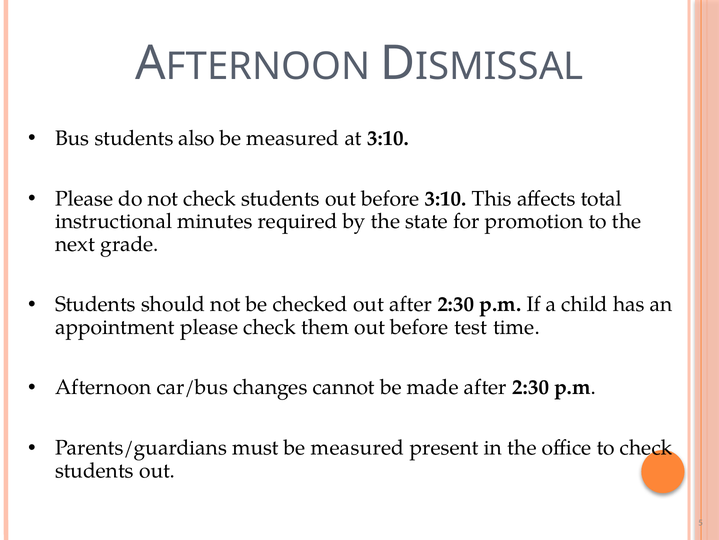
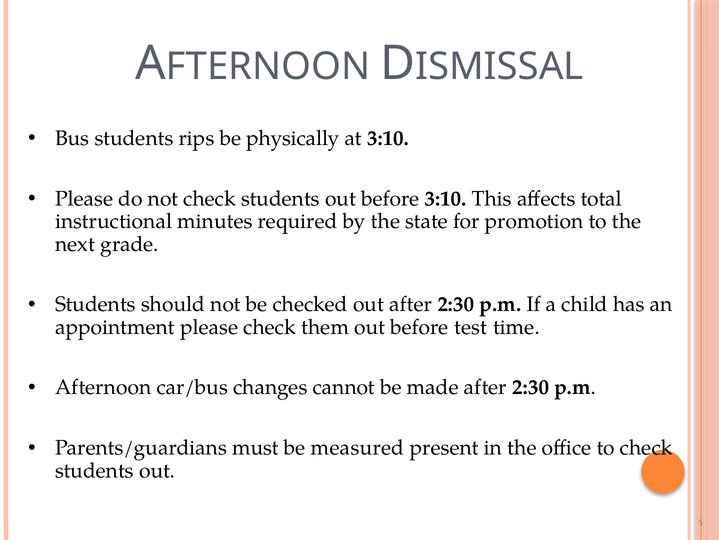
also: also -> rips (197, 138)
measured: measured -> physically (293, 138)
